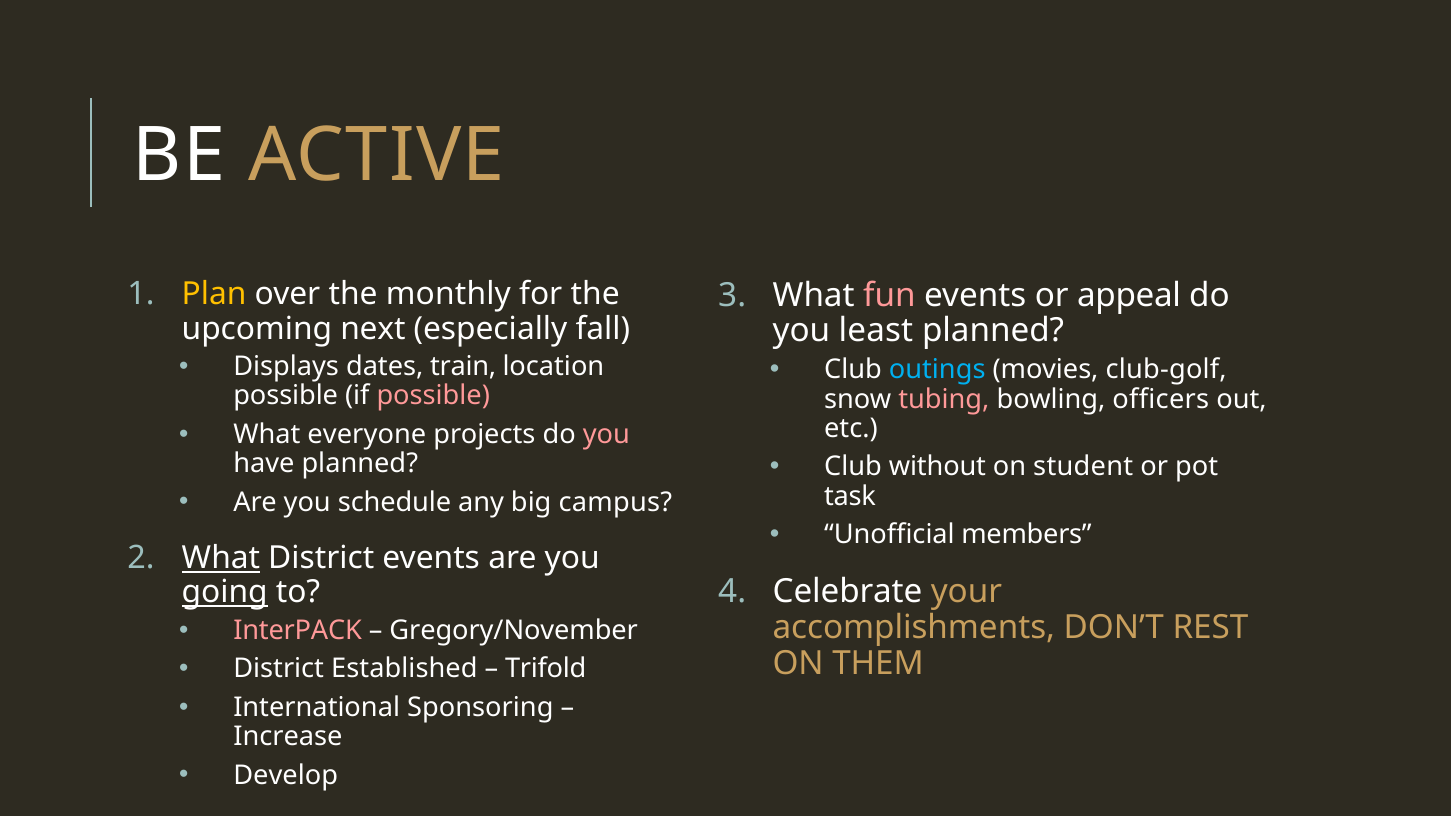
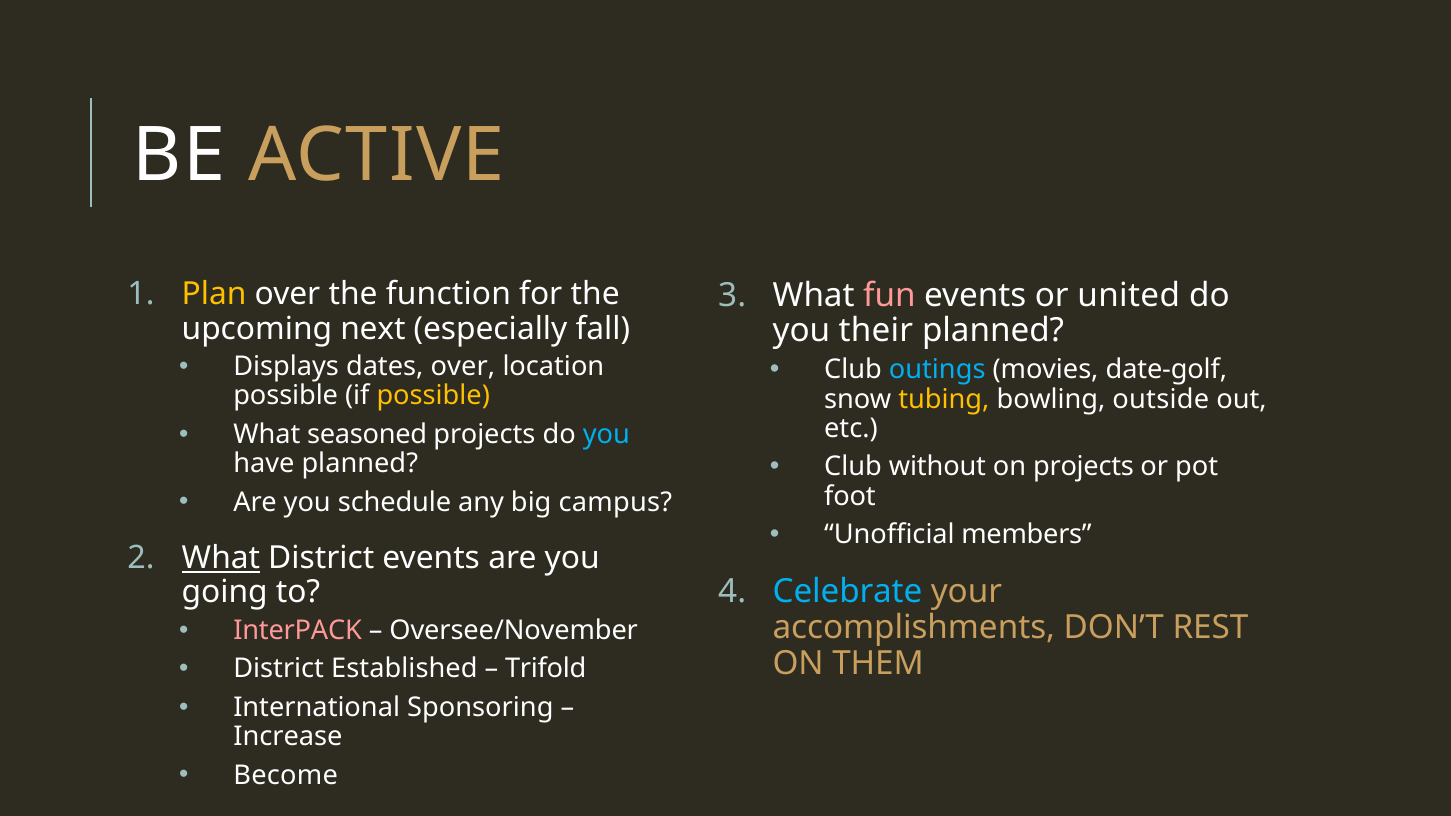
monthly: monthly -> function (448, 294)
appeal: appeal -> united (1129, 295)
least: least -> their (876, 331)
dates train: train -> over (463, 367)
club-golf: club-golf -> date-golf (1166, 370)
possible colour: pink -> yellow (433, 396)
tubing colour: pink -> yellow (944, 399)
officers: officers -> outside (1161, 399)
everyone: everyone -> seasoned (367, 435)
you colour: pink -> light blue (606, 435)
on student: student -> projects (1084, 467)
task: task -> foot (850, 496)
Celebrate colour: white -> light blue (848, 592)
going underline: present -> none (225, 593)
Gregory/November: Gregory/November -> Oversee/November (514, 631)
Develop: Develop -> Become (286, 775)
